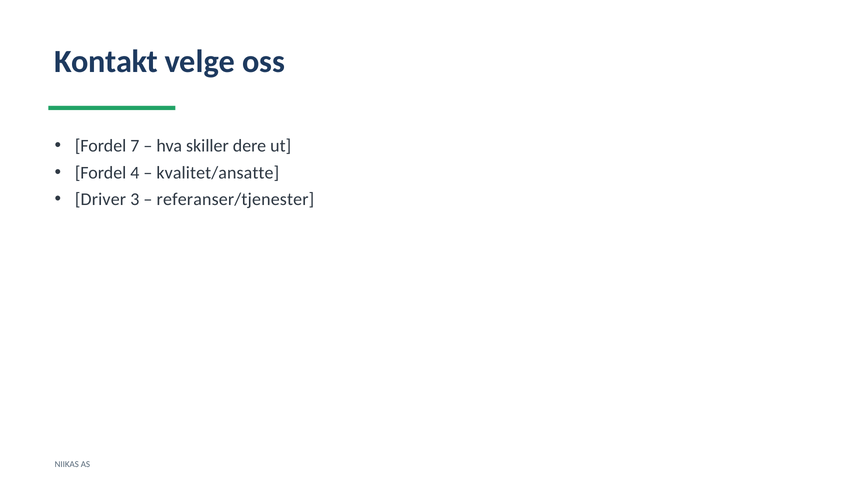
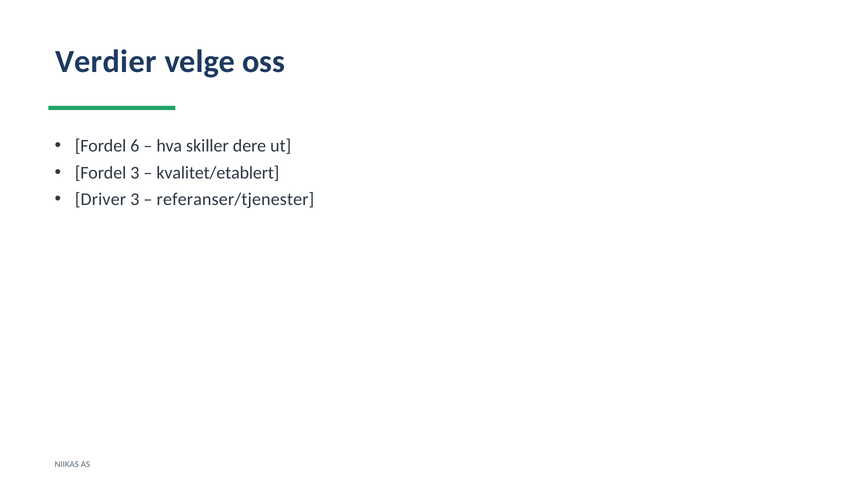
Kontakt: Kontakt -> Verdier (106, 61)
7: 7 -> 6 (135, 146)
Fordel 4: 4 -> 3 (135, 173)
kvalitet/ansatte: kvalitet/ansatte -> kvalitet/etablert (218, 173)
